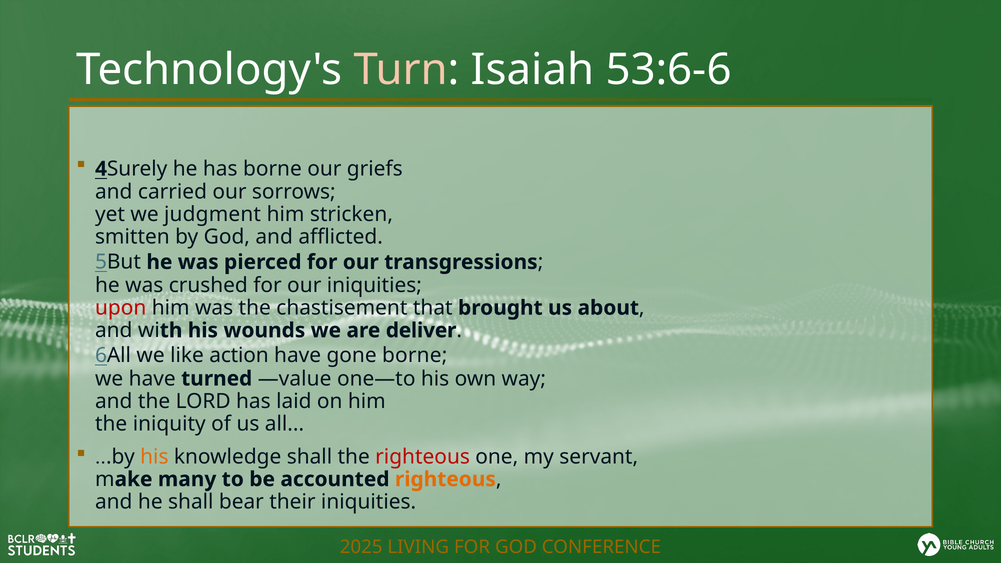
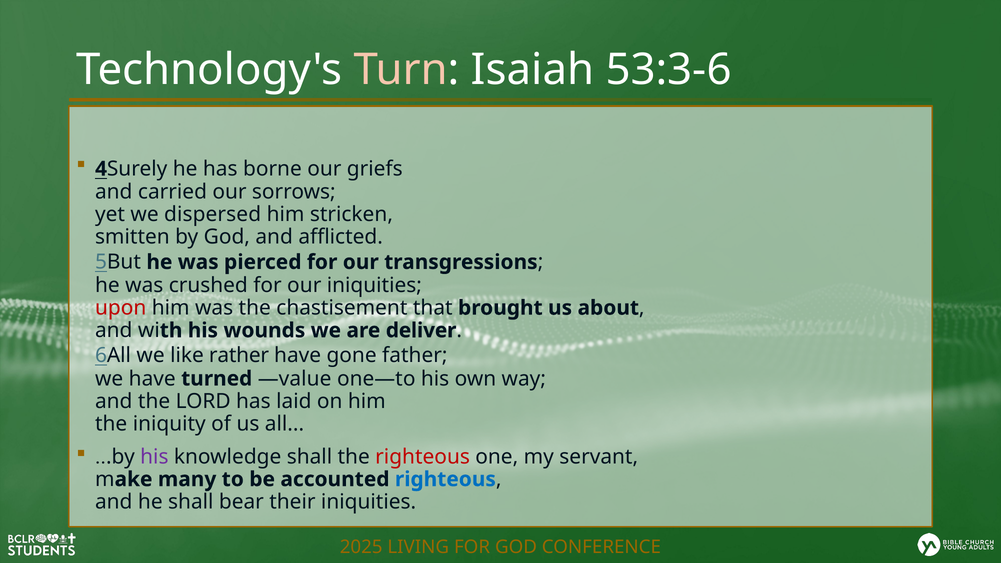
53:6-6: 53:6-6 -> 53:3-6 (669, 70)
judgment: judgment -> dispersed (213, 215)
action: action -> rather (239, 355)
gone borne: borne -> father (415, 355)
his colour: orange -> purple (154, 457)
righteous colour: orange -> blue (445, 479)
